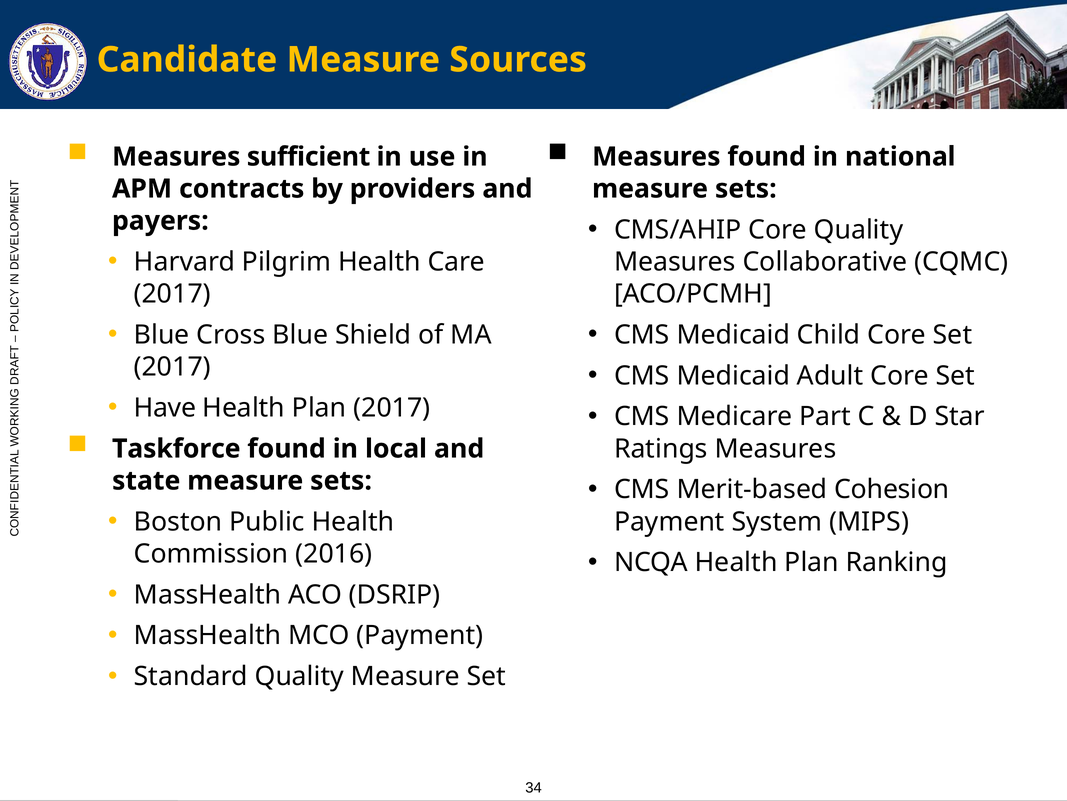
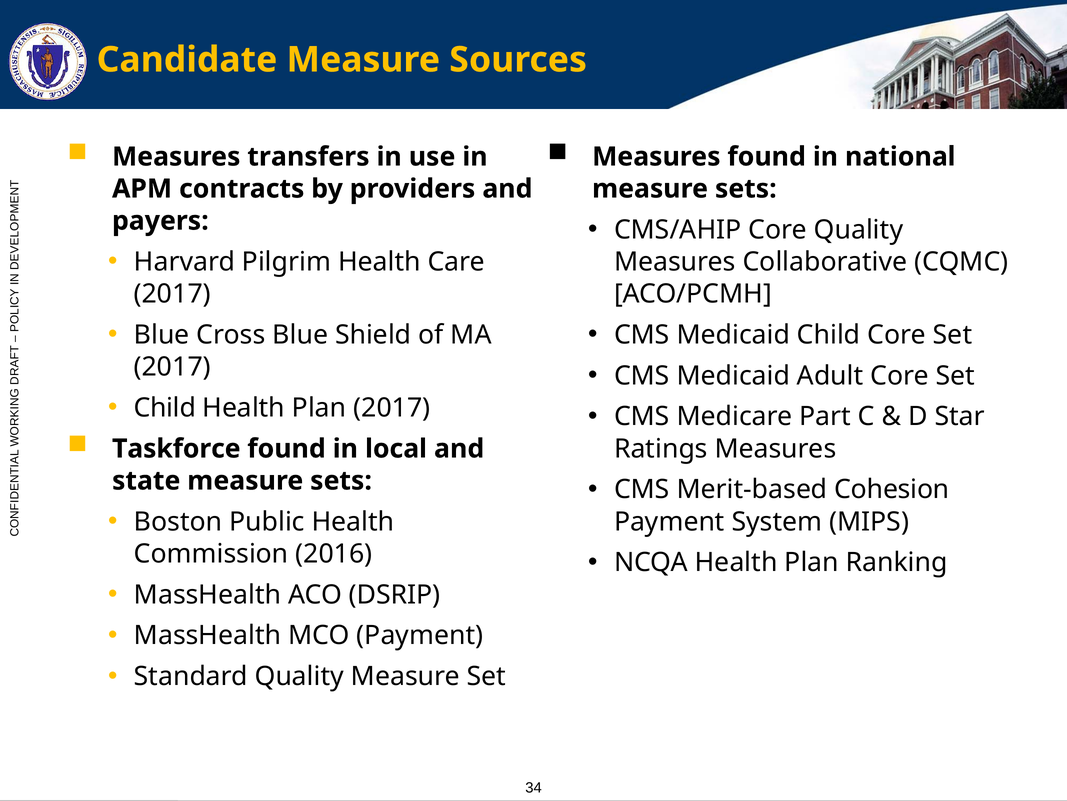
sufficient: sufficient -> transfers (308, 157)
Have: Have -> Child (165, 407)
